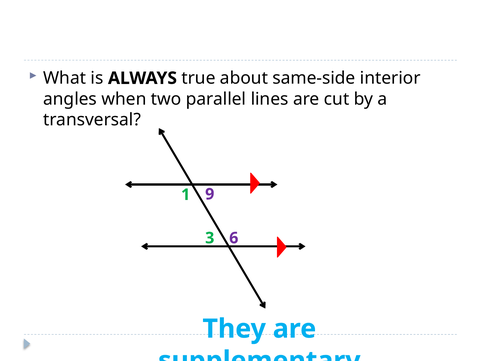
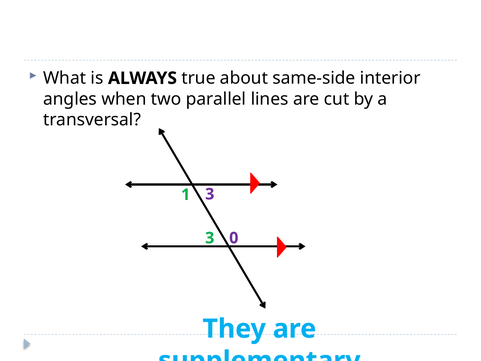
1 9: 9 -> 3 (210, 194)
6: 6 -> 0 (234, 238)
